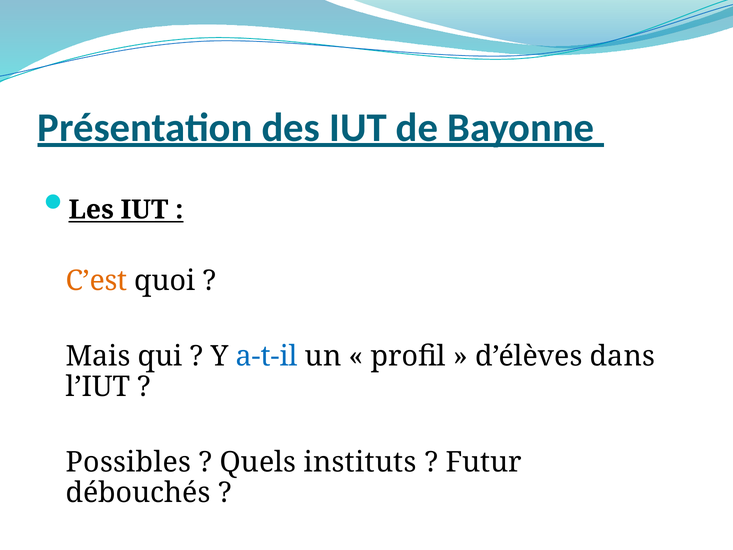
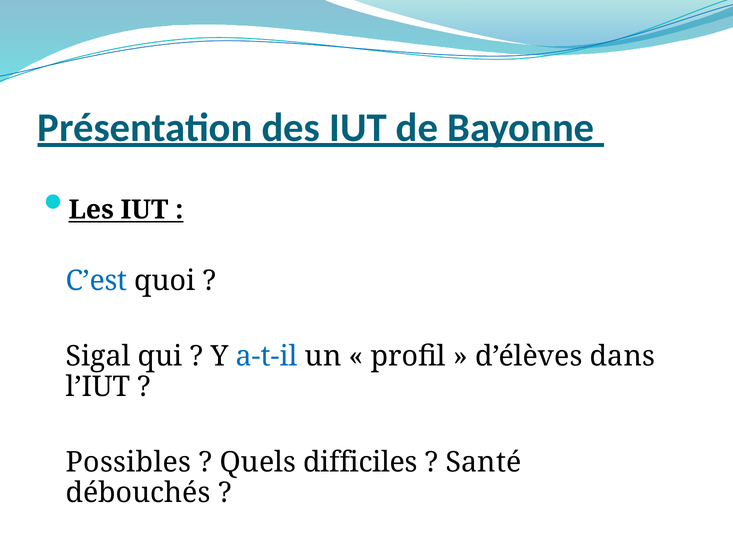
C’est colour: orange -> blue (96, 281)
Mais: Mais -> Sigal (98, 356)
instituts: instituts -> difficiles (360, 462)
Futur: Futur -> Santé (484, 462)
